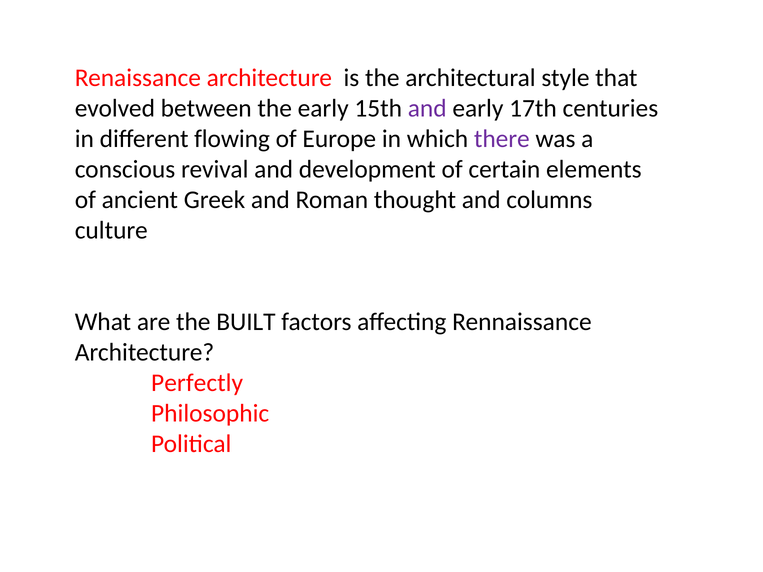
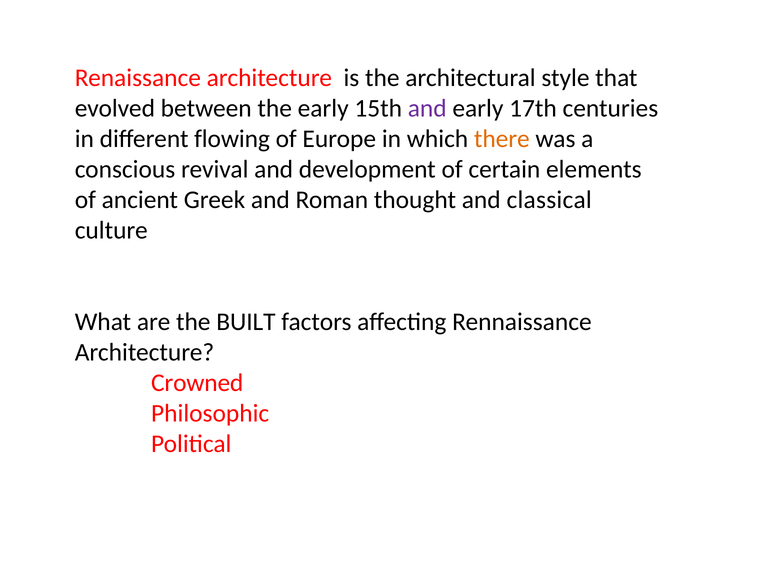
there colour: purple -> orange (502, 139)
columns: columns -> classical (549, 200)
Perfectly: Perfectly -> Crowned (197, 383)
